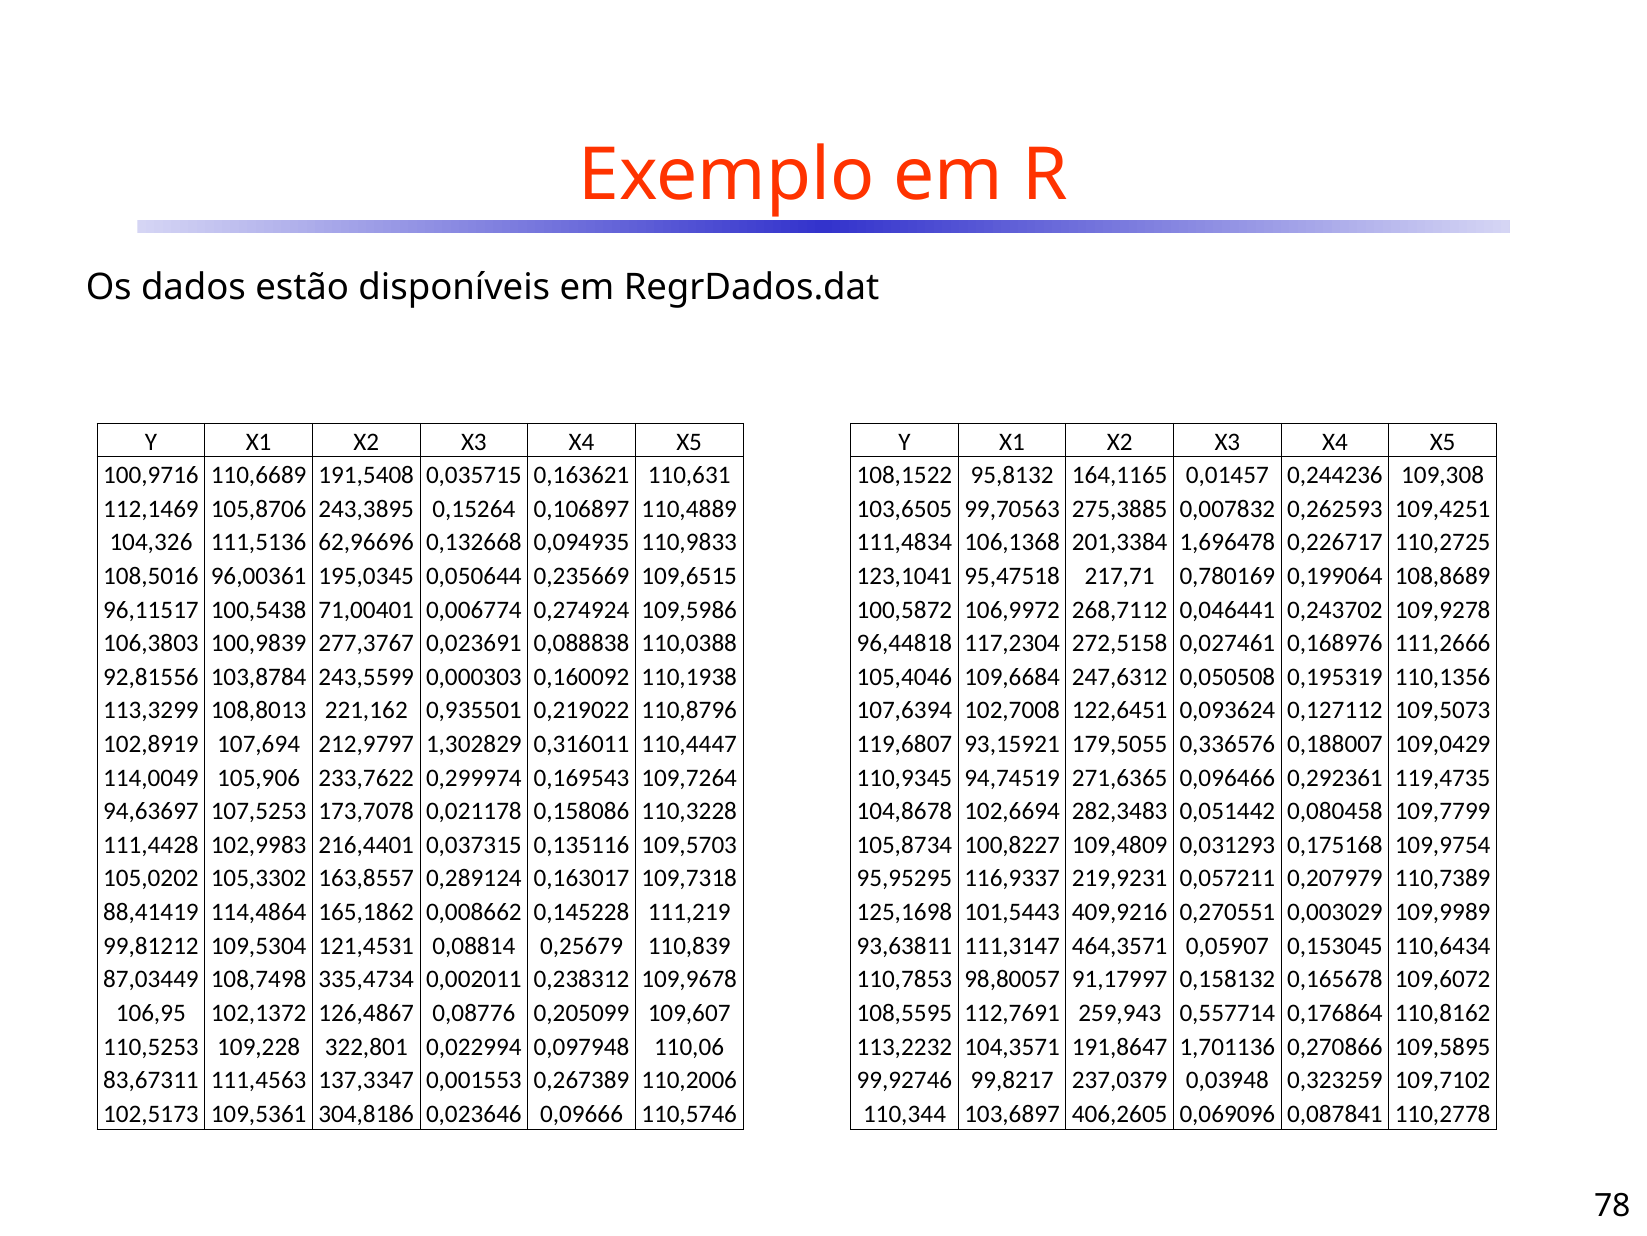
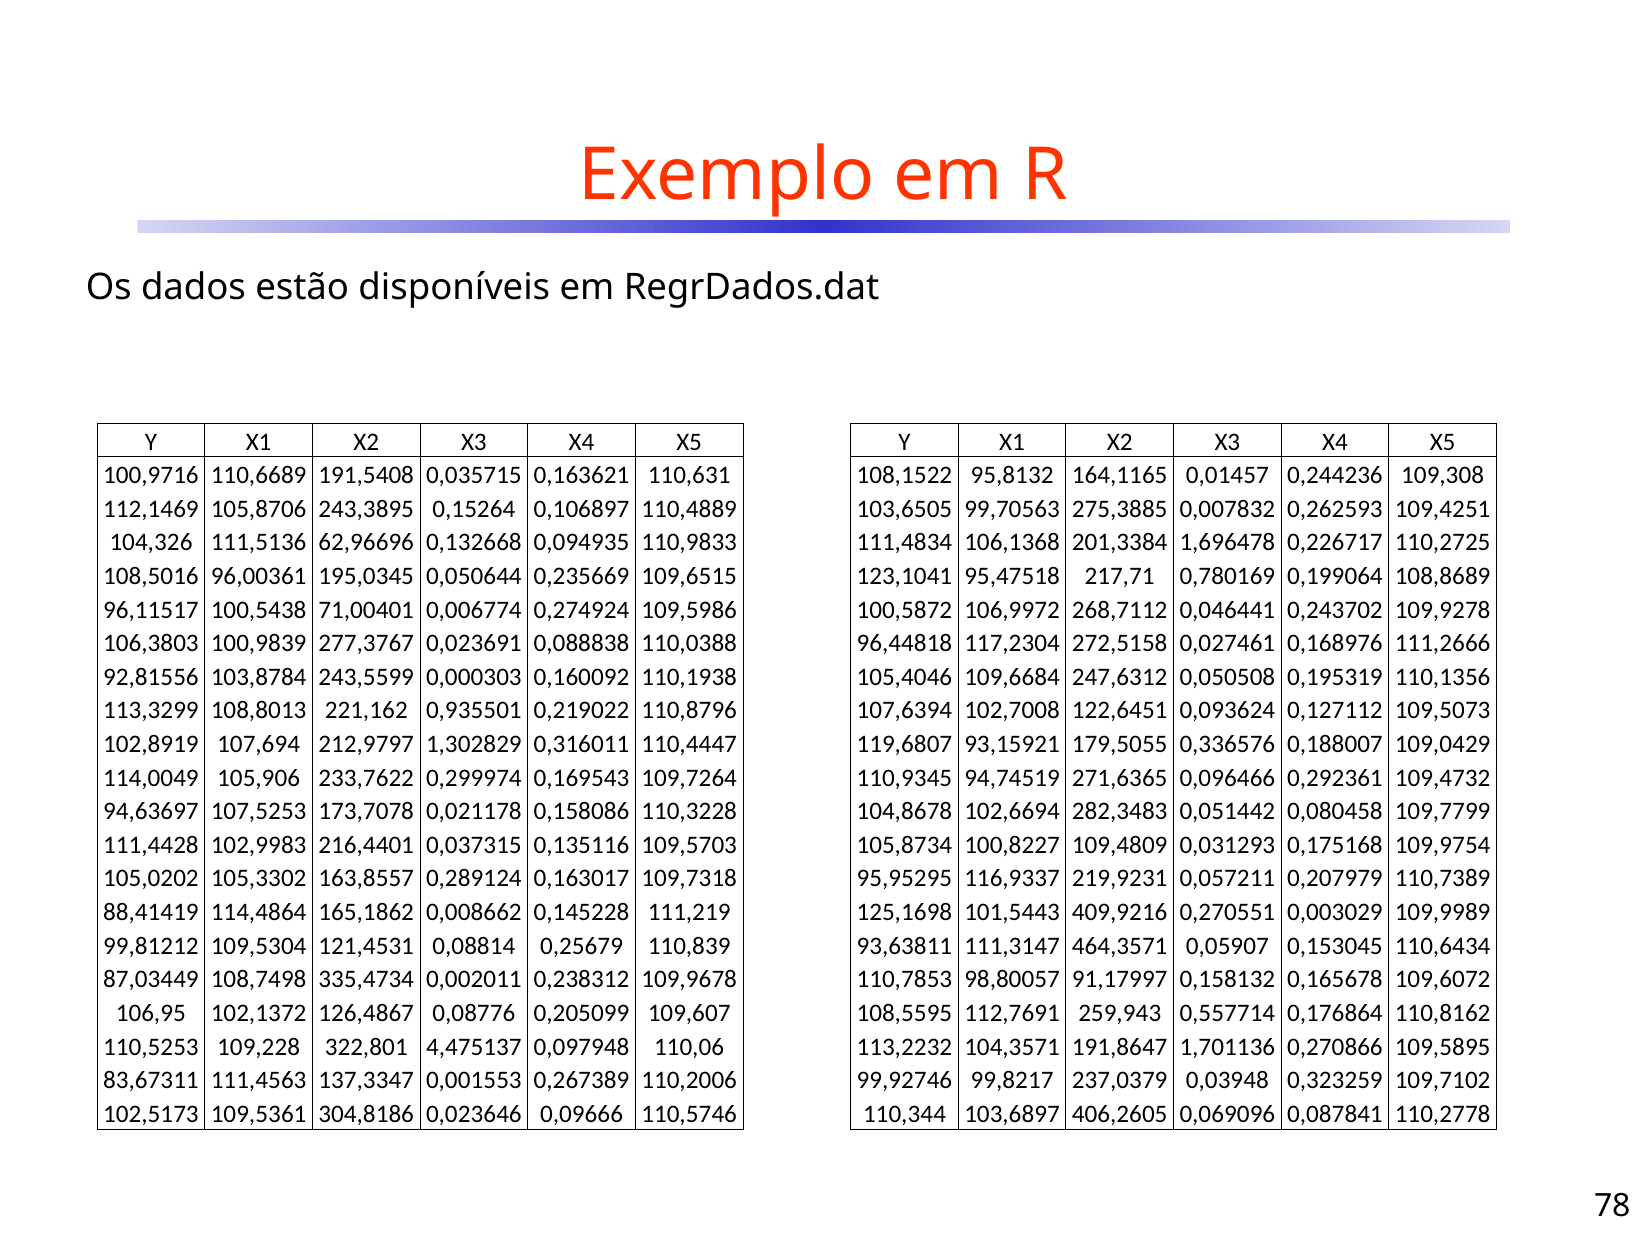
119,4735: 119,4735 -> 109,4732 (1443, 777)
0,022994: 0,022994 -> 4,475137 (474, 1046)
